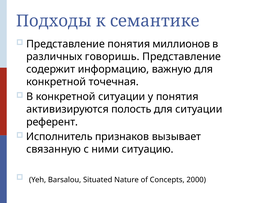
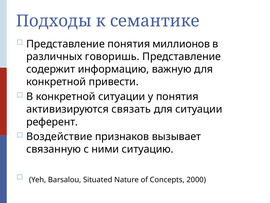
точечная: точечная -> привести (114, 82)
полость: полость -> связать (131, 109)
Исполнитель: Исполнитель -> Воздействие (59, 136)
